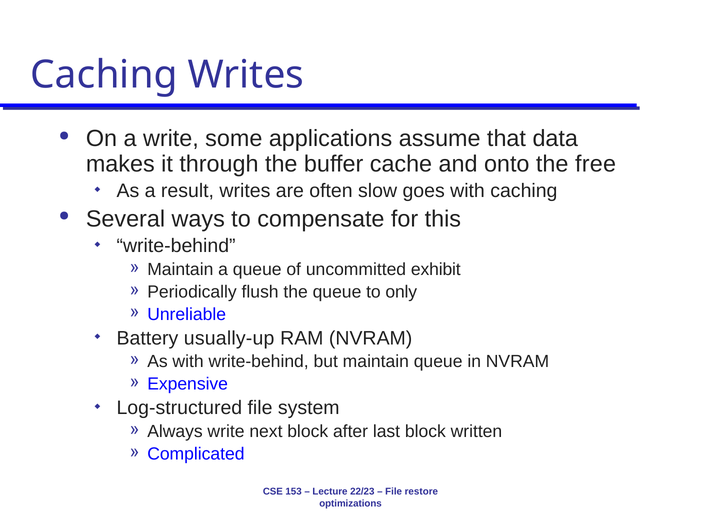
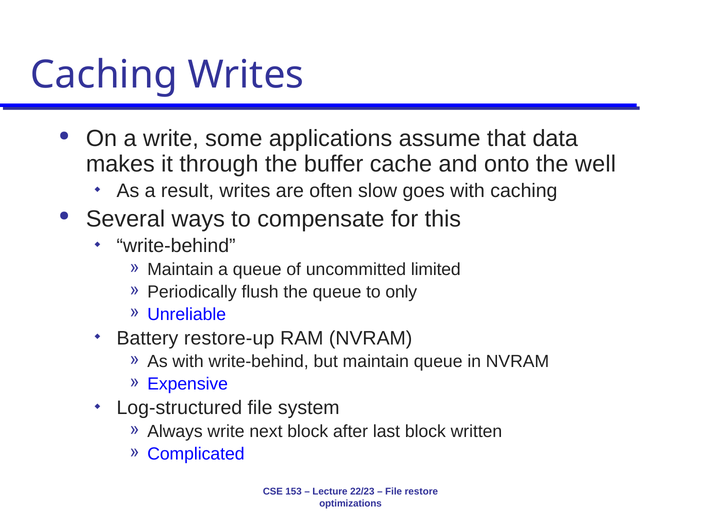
free: free -> well (596, 164)
exhibit: exhibit -> limited (436, 269)
usually-up: usually-up -> restore-up (229, 338)
